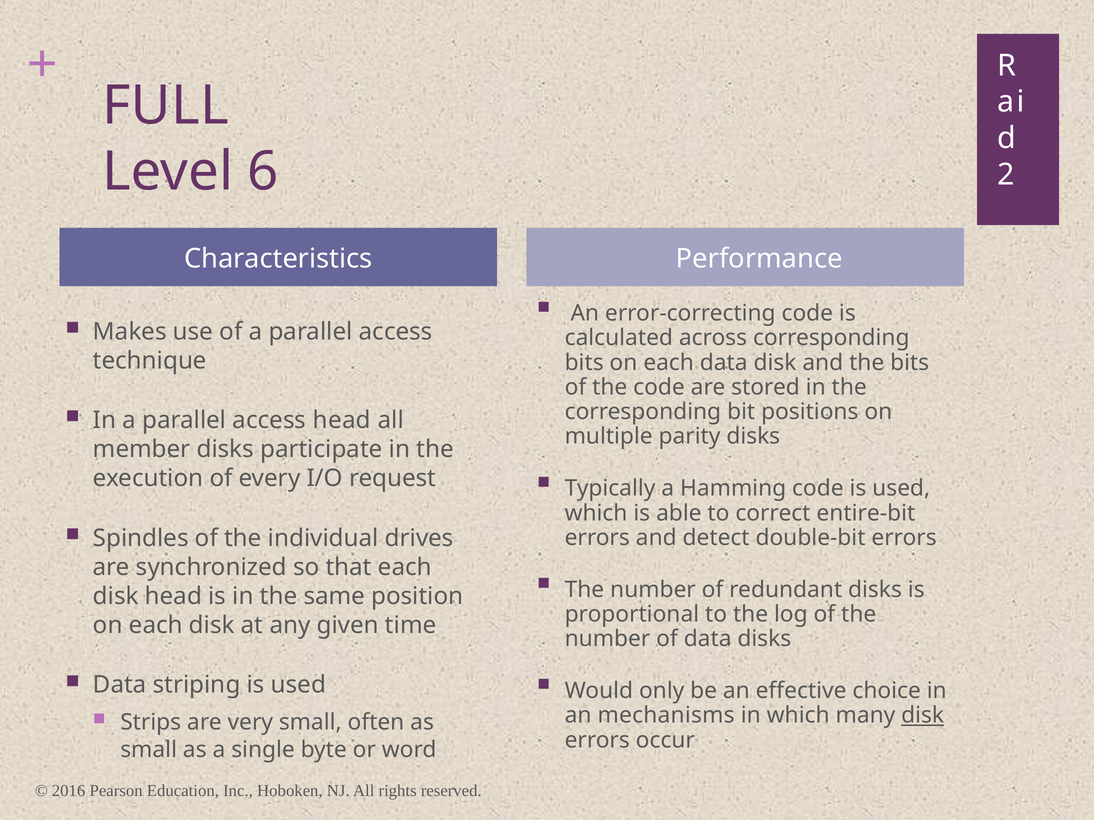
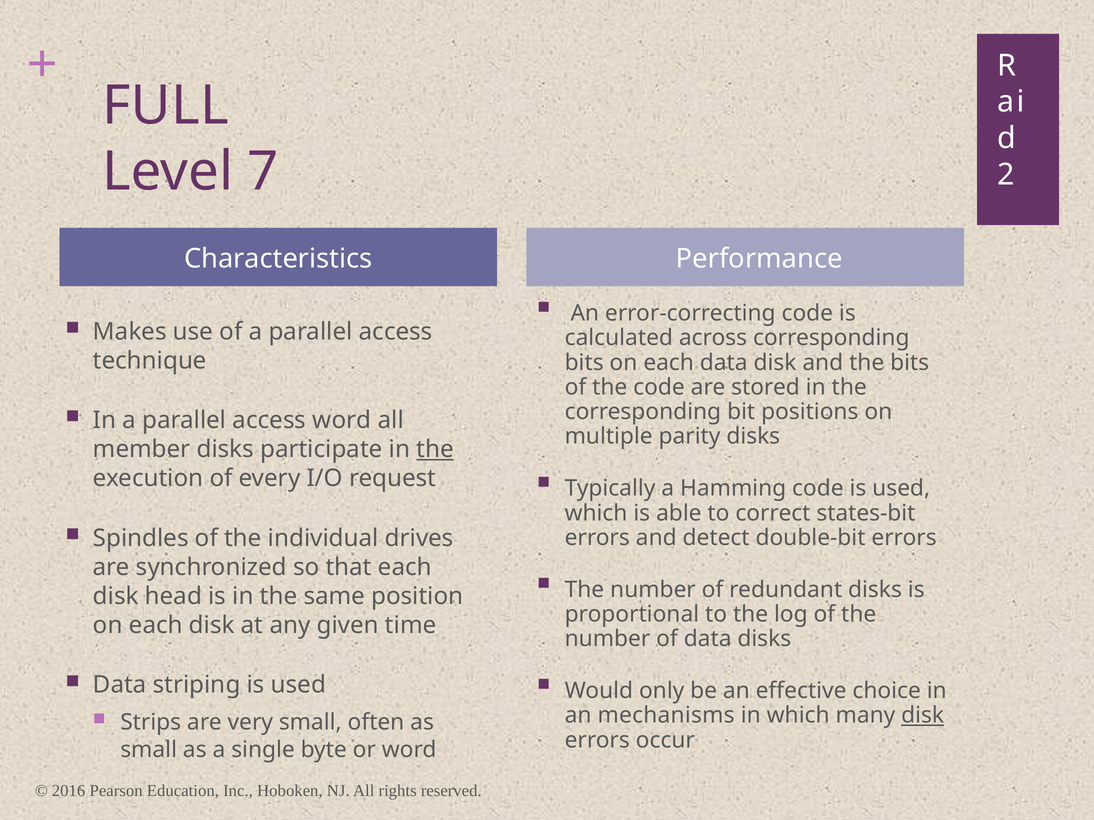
6: 6 -> 7 (263, 172)
access head: head -> word (342, 420)
the underline: none -> present (435, 450)
entire-bit: entire-bit -> states-bit (866, 513)
